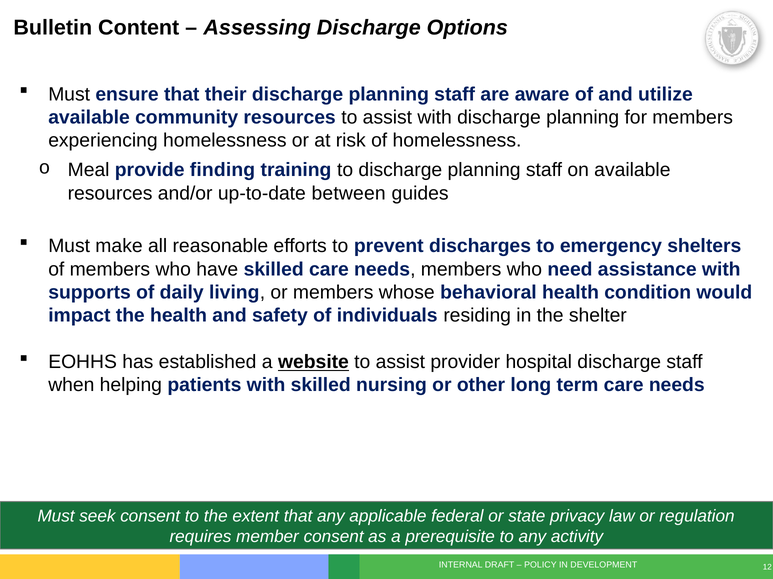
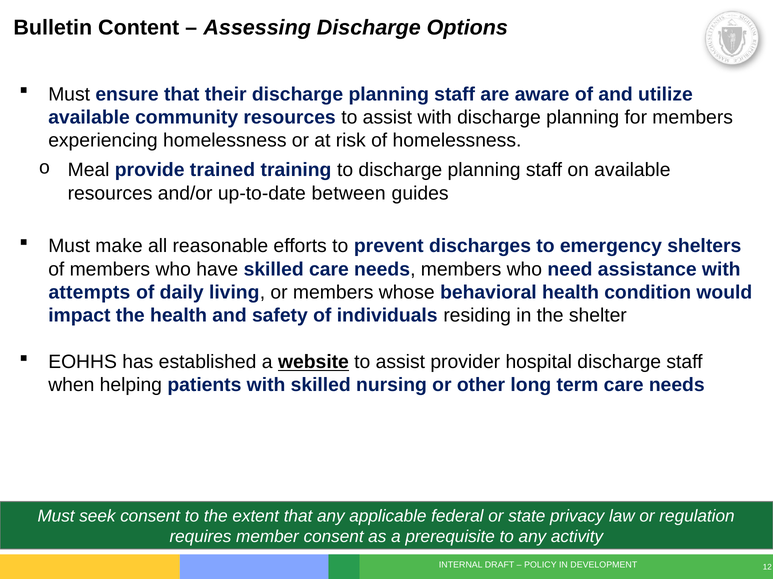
finding: finding -> trained (223, 170)
supports: supports -> attempts (89, 293)
